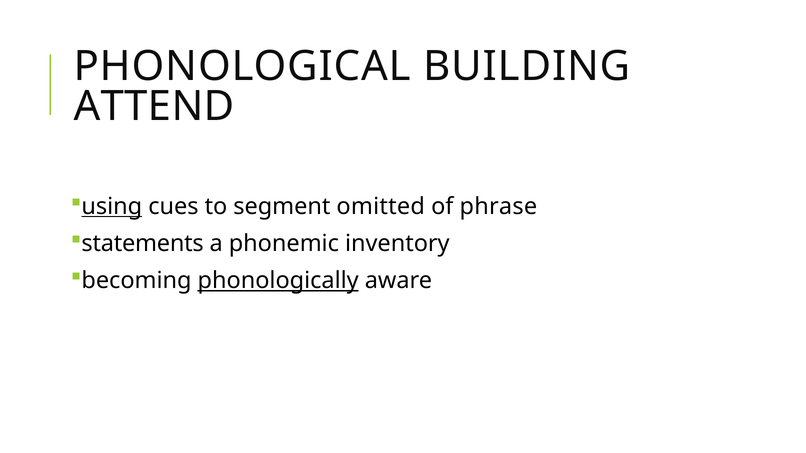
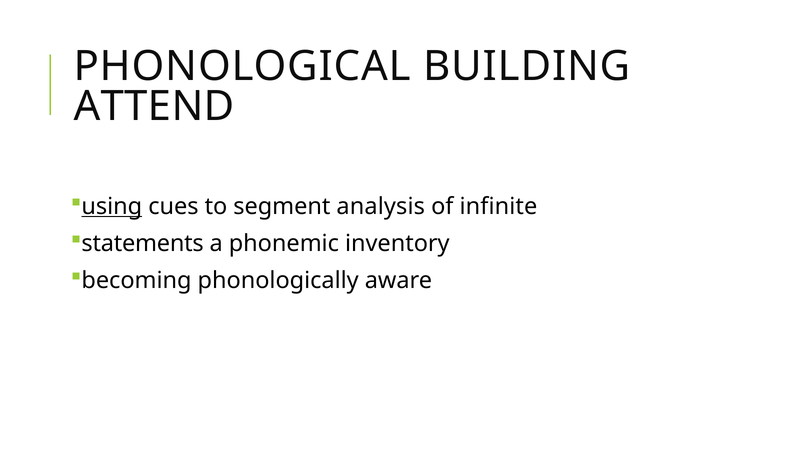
omitted: omitted -> analysis (381, 207)
phrase: phrase -> infinite (498, 207)
phonologically underline: present -> none (278, 281)
